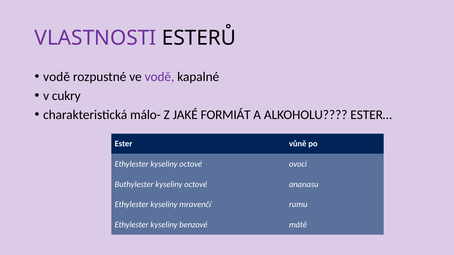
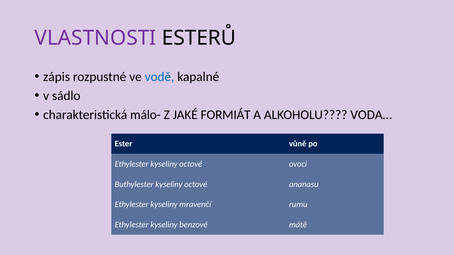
vodě: vodě -> zápis (57, 77)
vodě colour: purple -> blue (160, 77)
cukry: cukry -> sádlo (66, 96)
ESTER…: ESTER… -> VODA… (371, 115)
